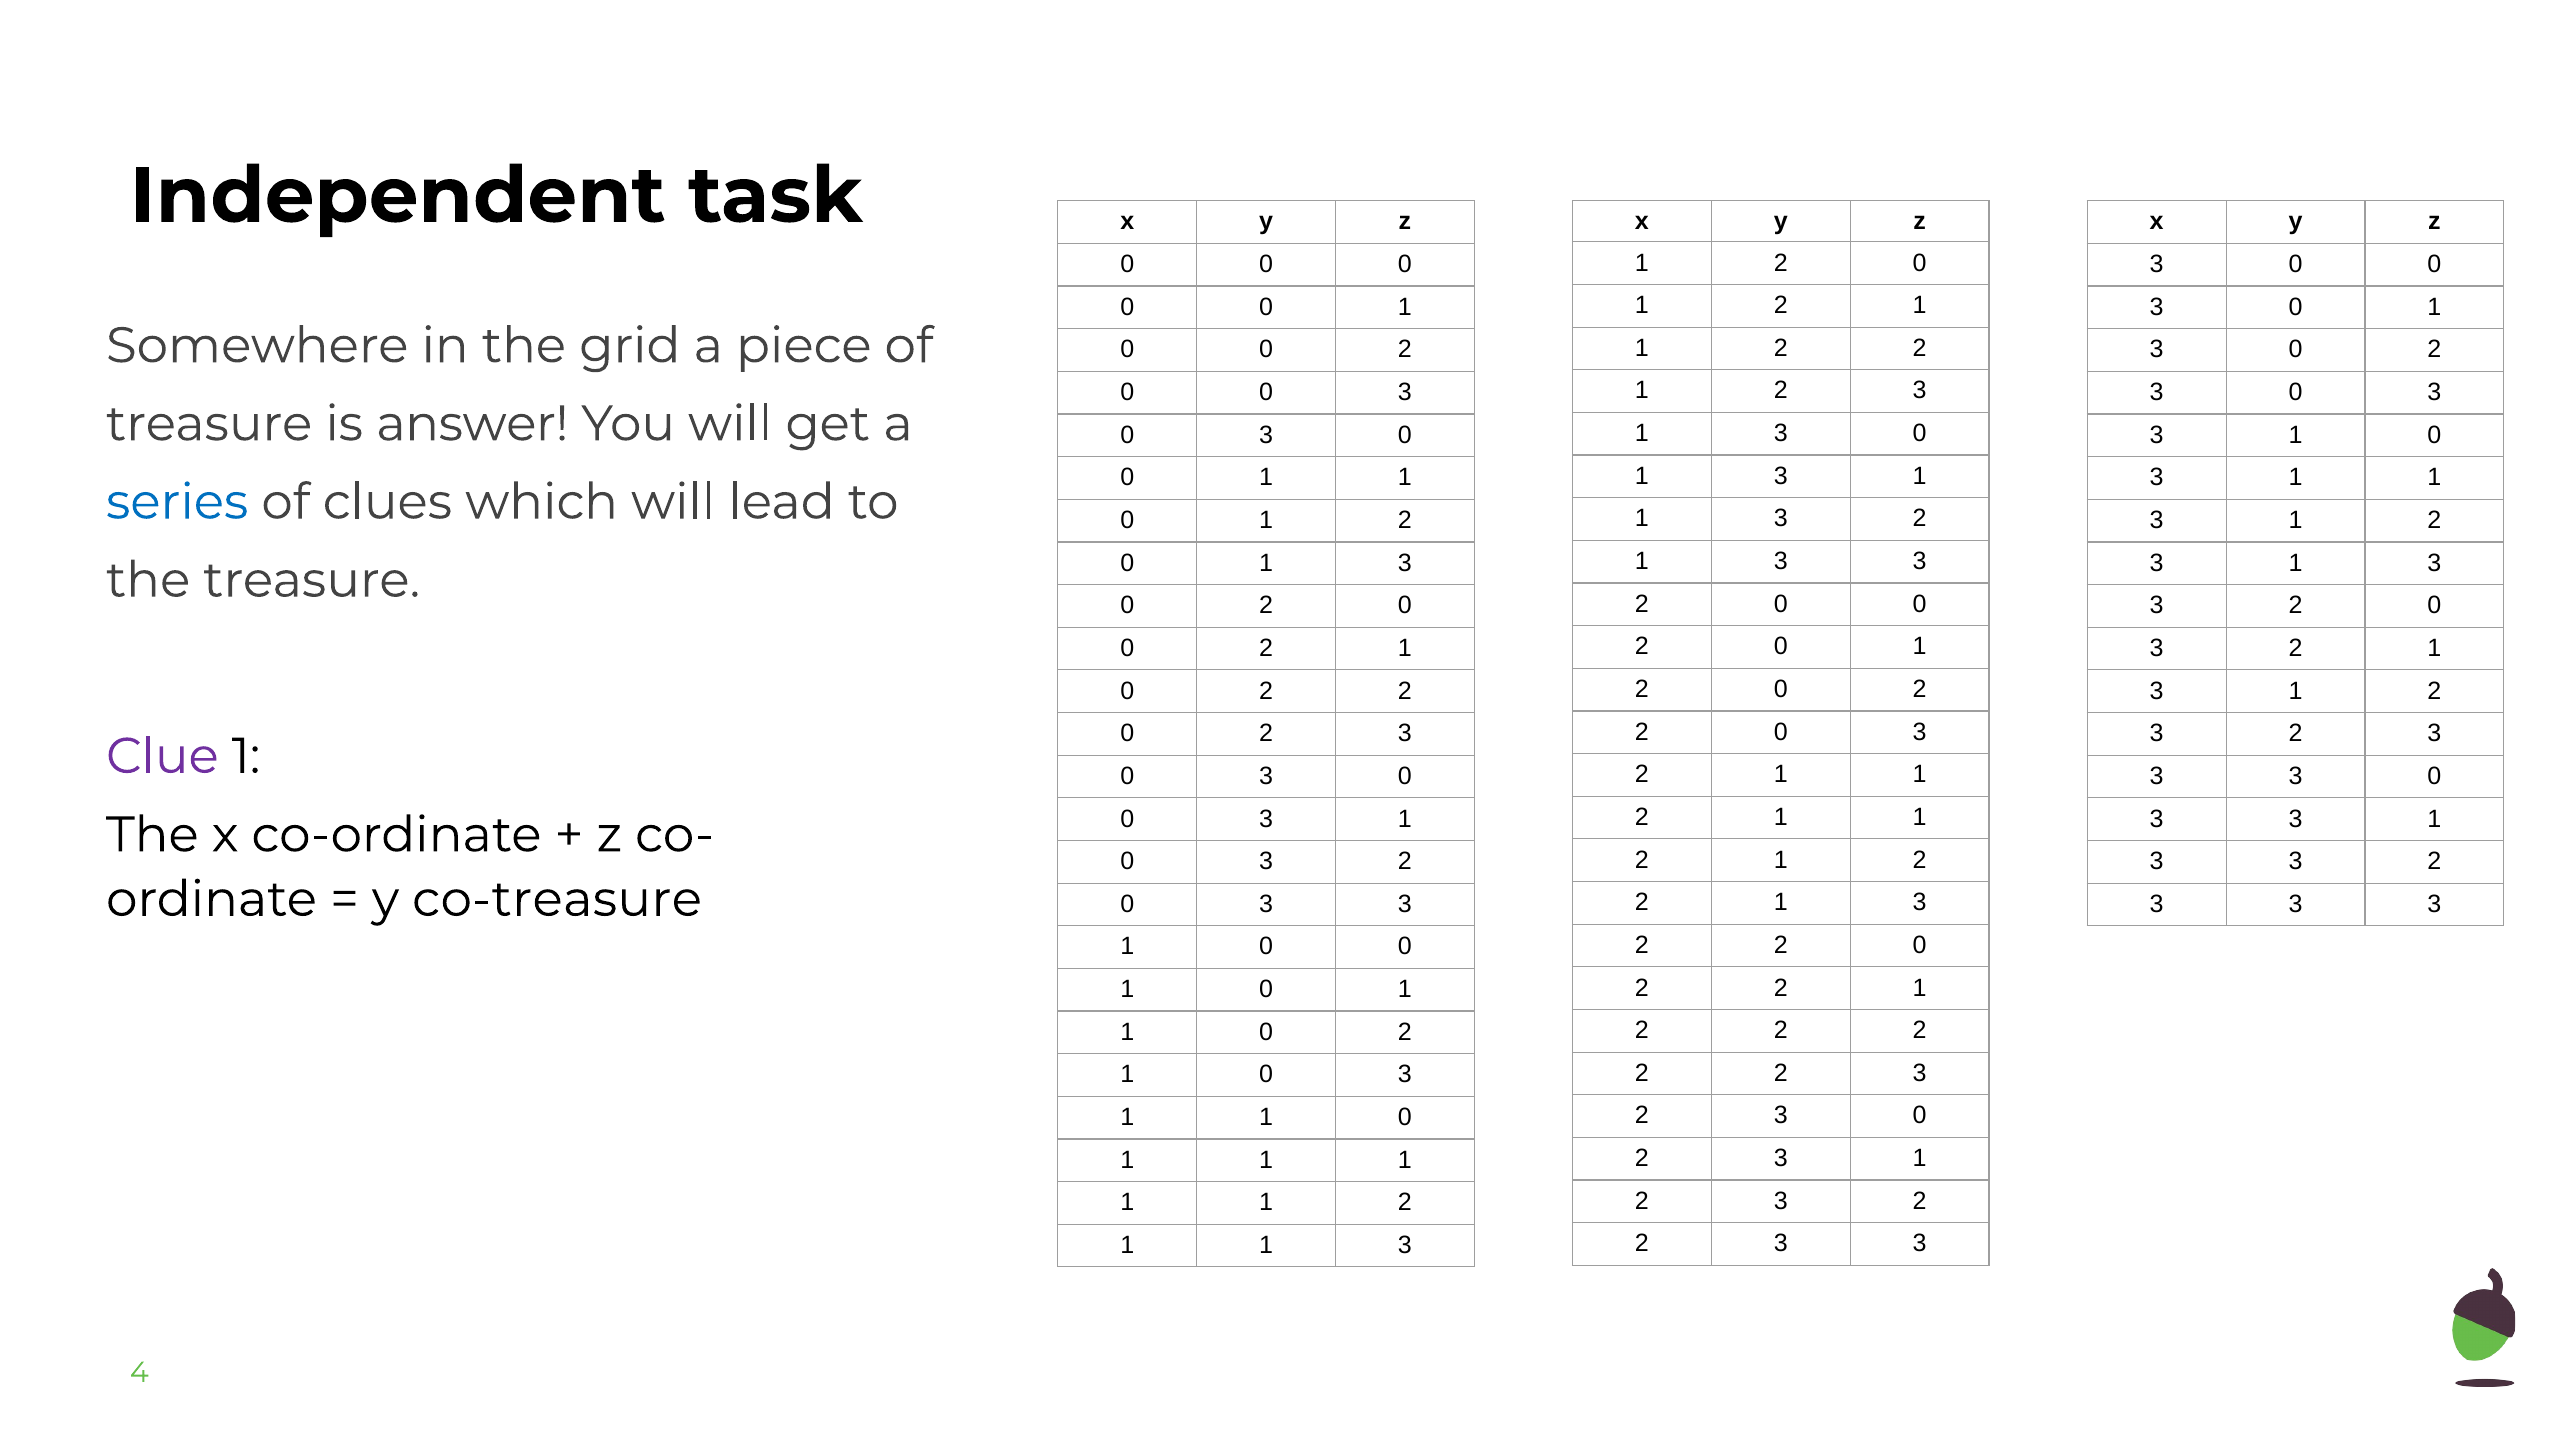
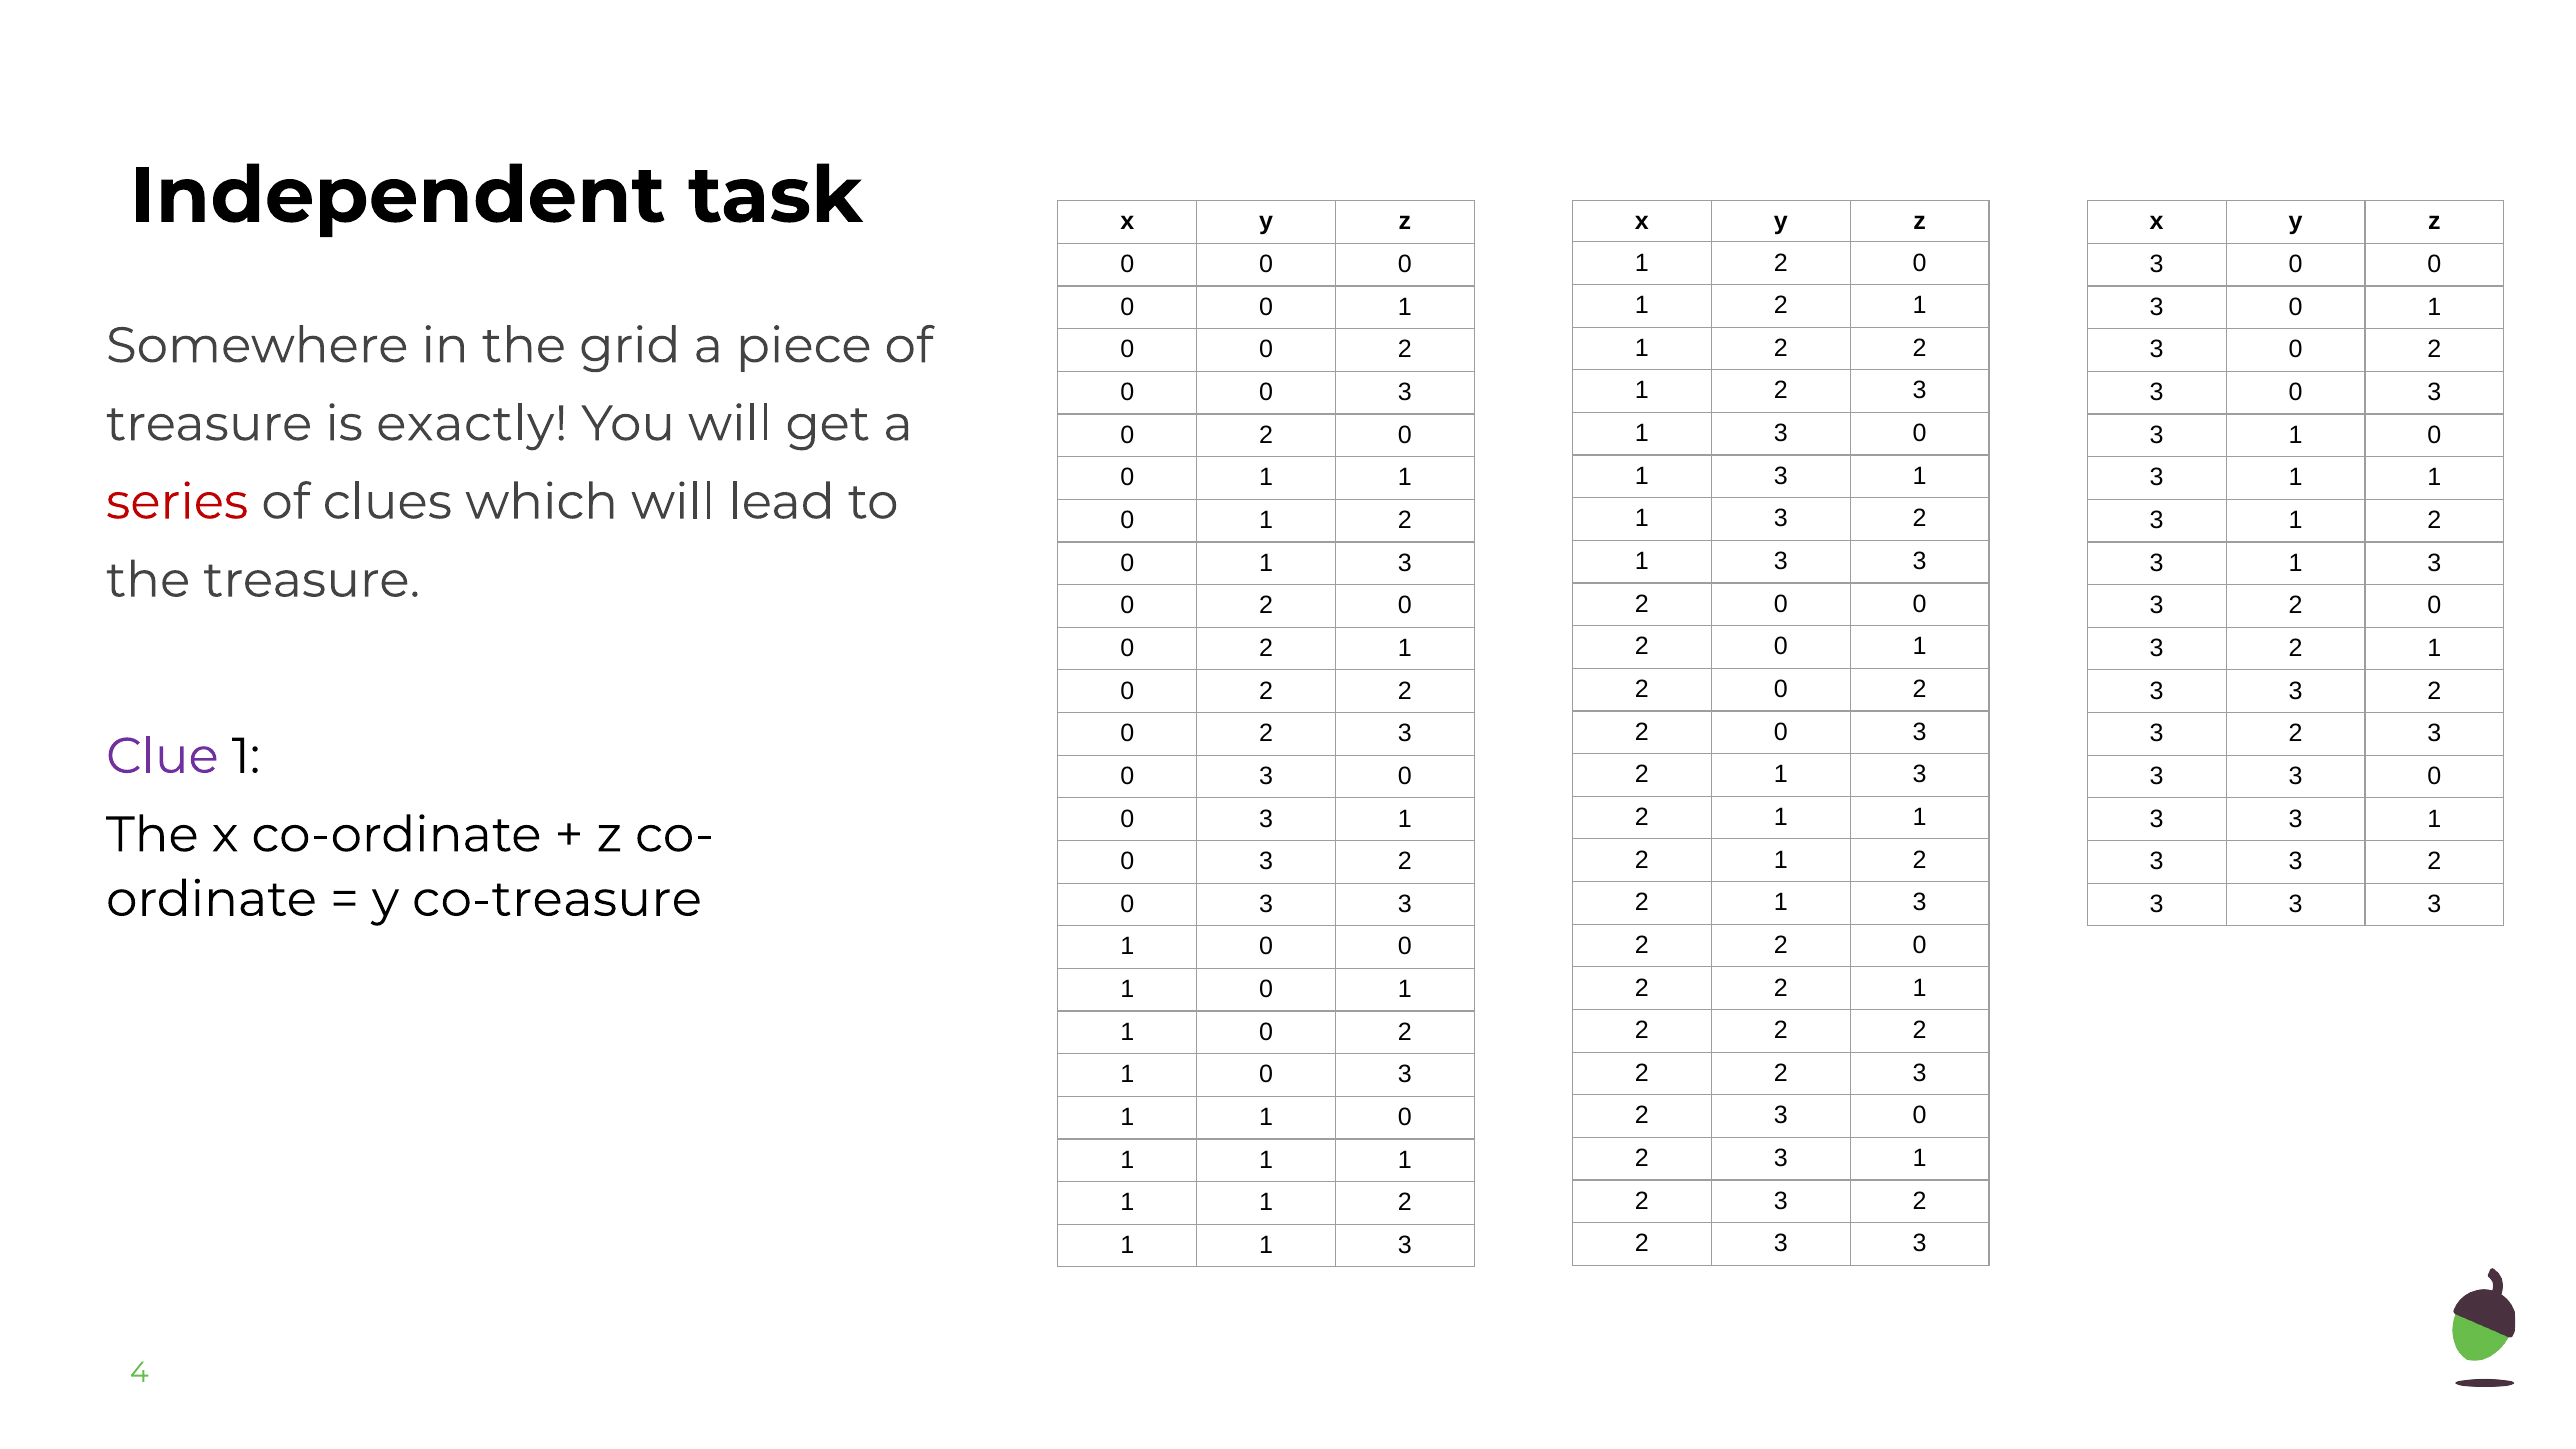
answer: answer -> exactly (472, 424)
3: 3 -> 2 (1266, 435)
series colour: blue -> red (177, 502)
1: 1 -> 3 (2296, 691)
1: 1 -> 3 (1920, 775)
